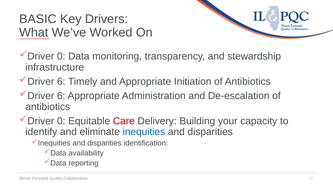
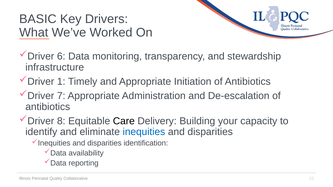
0: 0 -> 6 (61, 56)
6: 6 -> 1 (61, 82)
6: 6 -> 7 (61, 96)
0: 0 -> 8 (61, 121)
Care colour: red -> black (124, 121)
